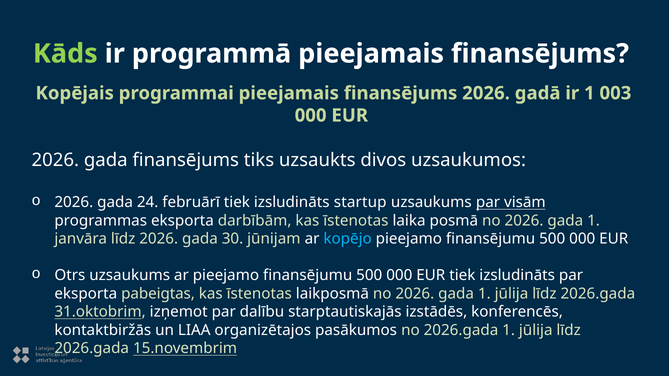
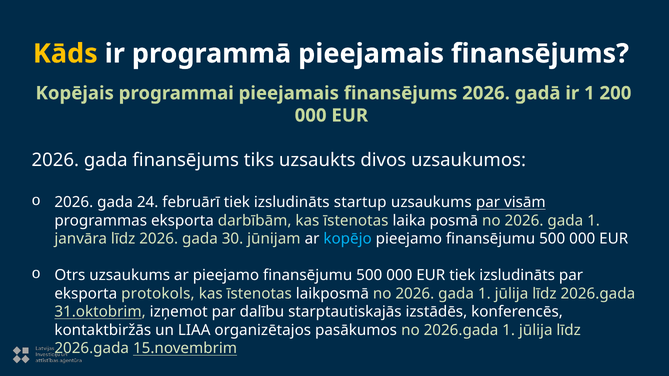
Kāds colour: light green -> yellow (65, 54)
003: 003 -> 200 (615, 93)
pabeigtas: pabeigtas -> protokols (158, 294)
